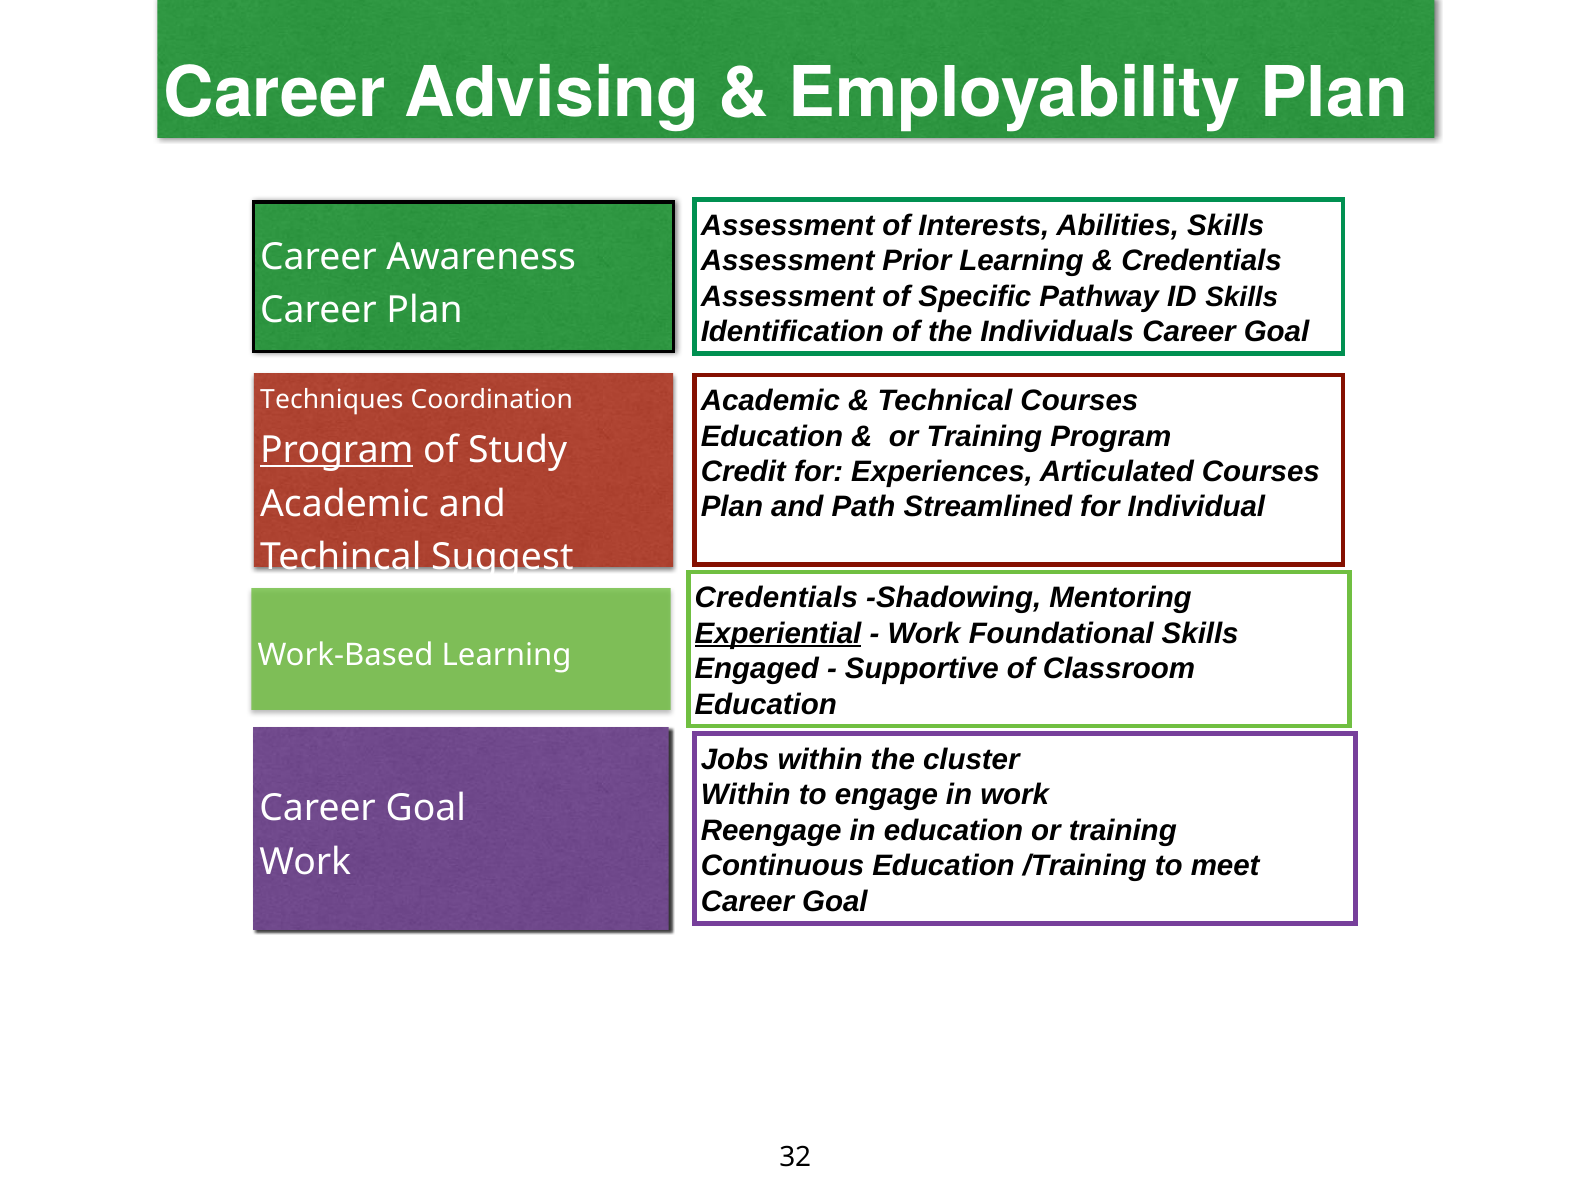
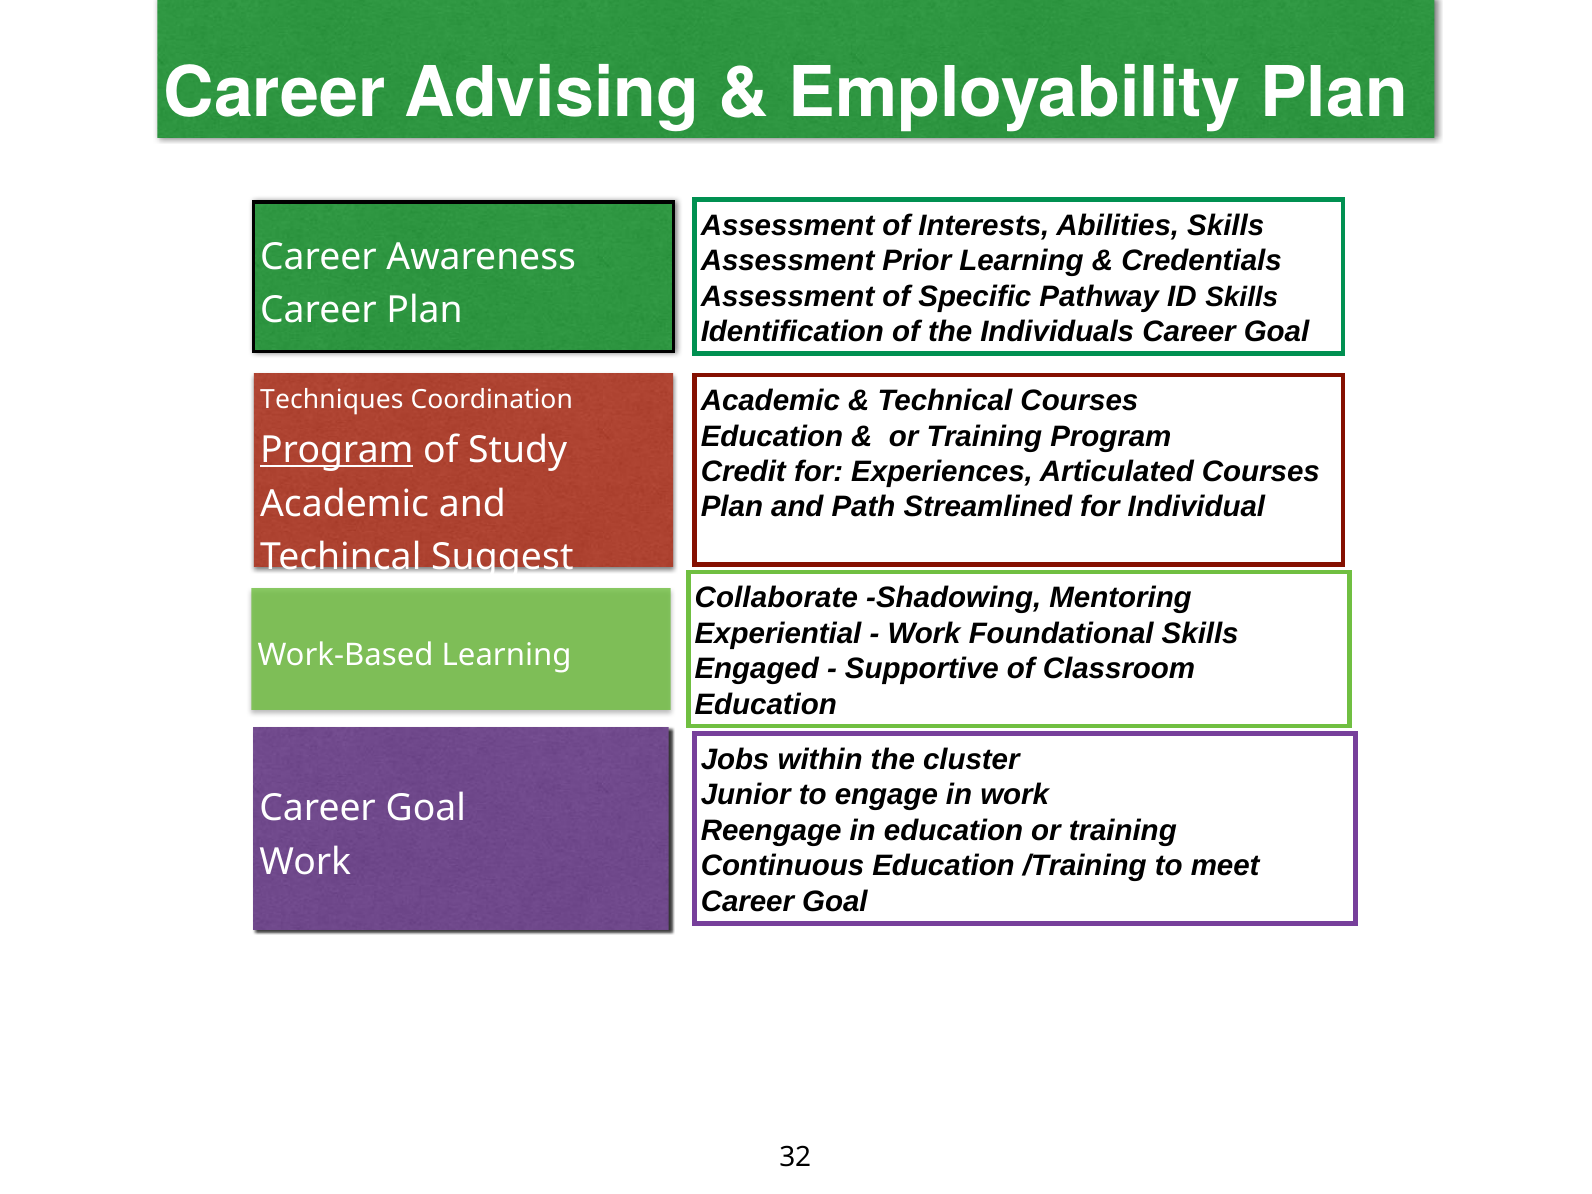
Credentials: Credentials -> Collaborate (776, 598)
Experiential underline: present -> none (778, 633)
Within: Within -> Junior (746, 795)
